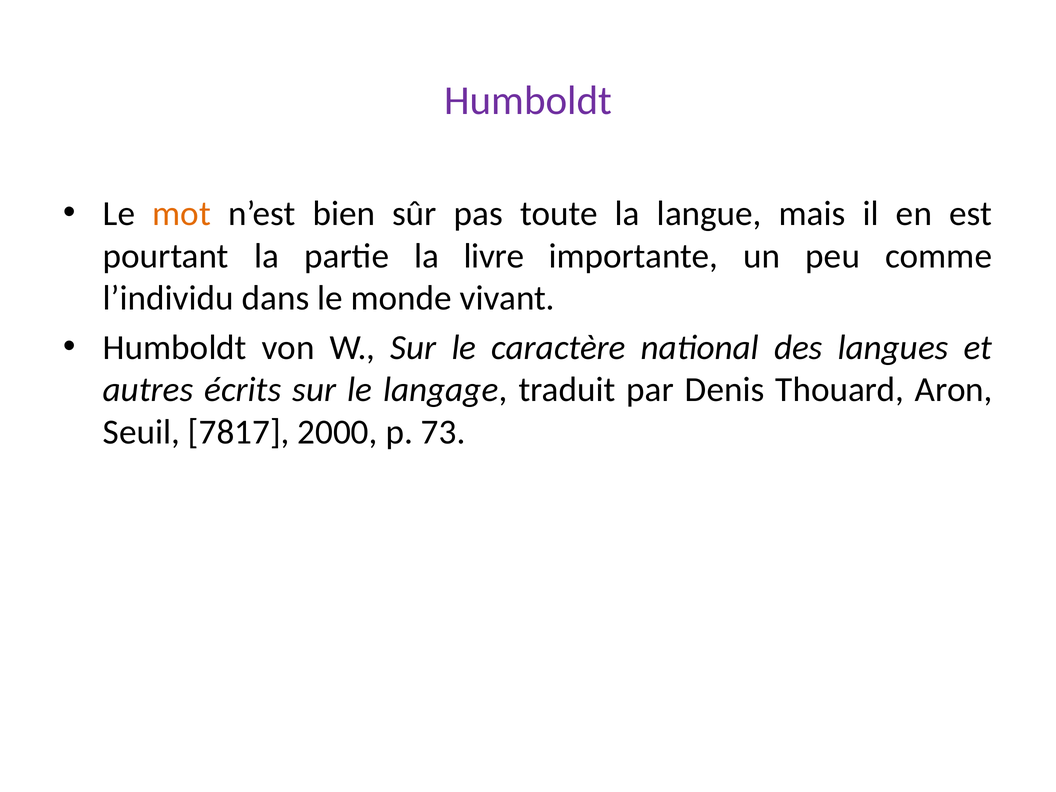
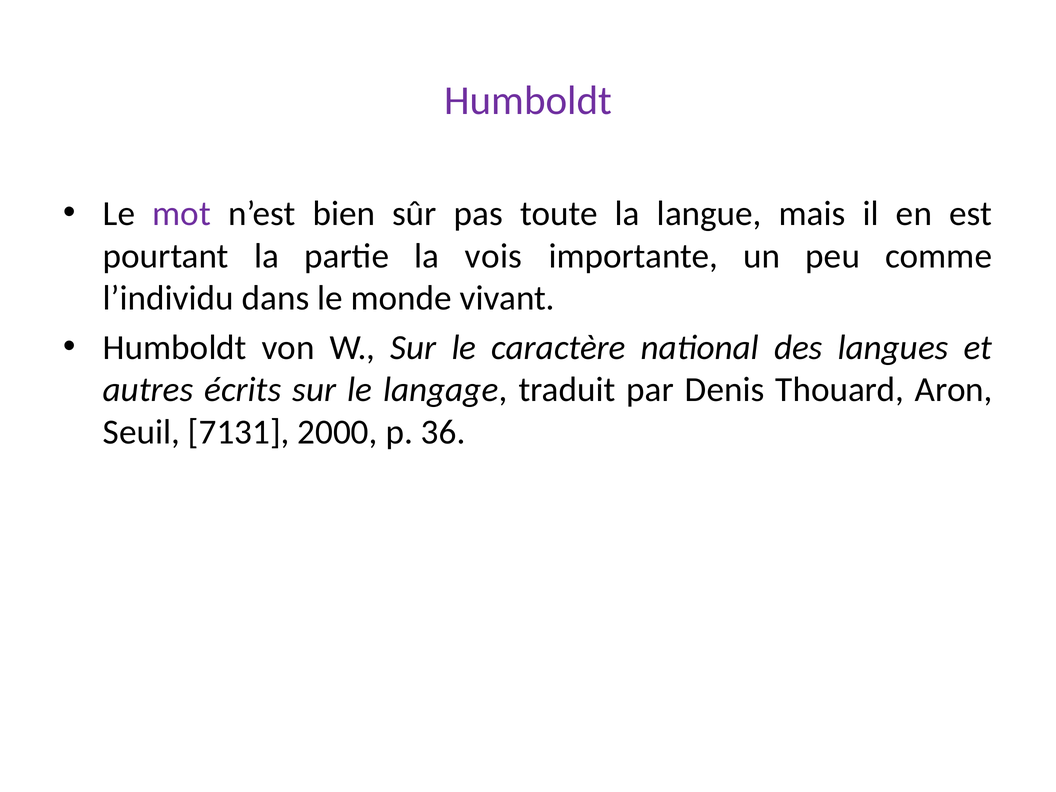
mot colour: orange -> purple (182, 214)
livre: livre -> vois (494, 256)
7817: 7817 -> 7131 (239, 432)
73: 73 -> 36 (443, 432)
